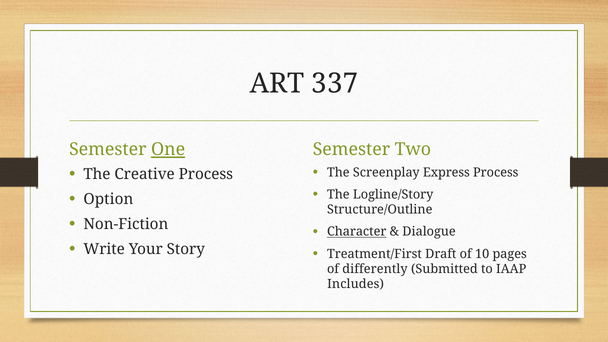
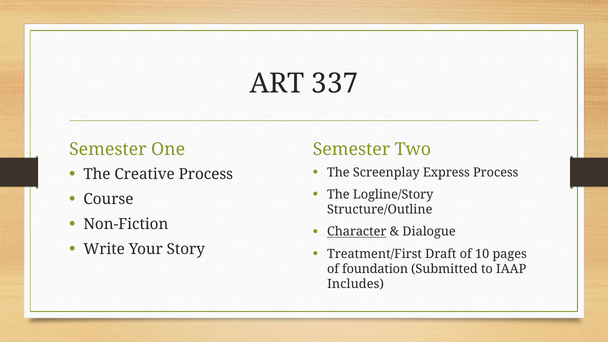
One underline: present -> none (168, 150)
Option: Option -> Course (108, 199)
differently: differently -> foundation (375, 269)
